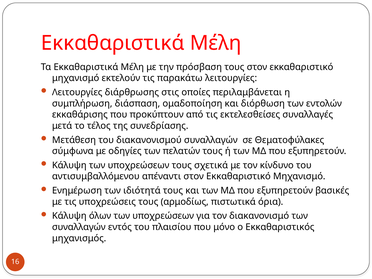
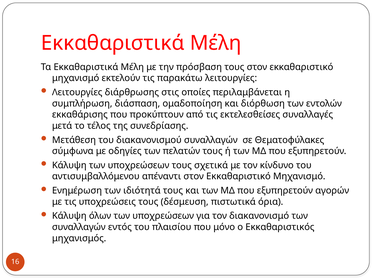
βασικές: βασικές -> αγορών (332, 191)
αρμοδίως: αρμοδίως -> δέσμευση (185, 202)
